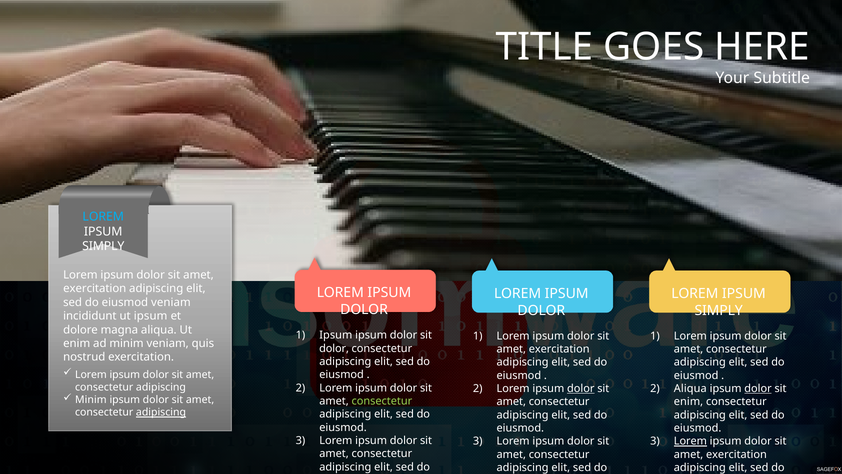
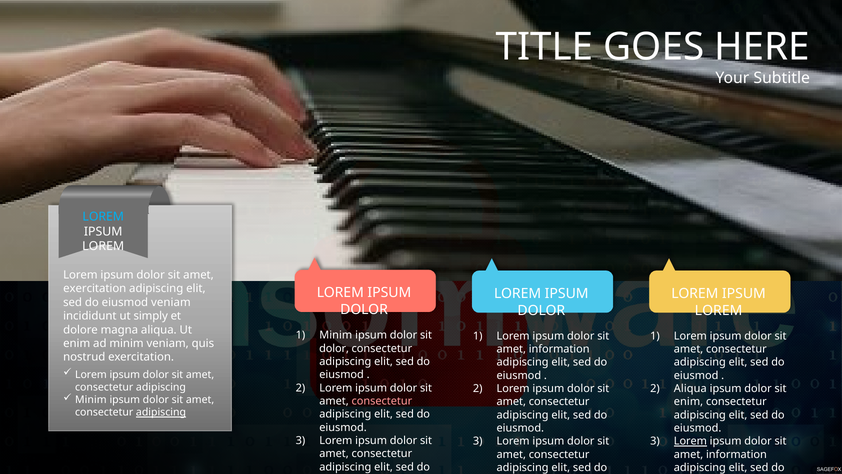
SIMPLY: SIMPLY -> LOREM (103, 246)
SIMPLY: SIMPLY -> LOREM (719, 310)
ut ipsum: ipsum -> simply (151, 316)
Ipsum: Ipsum -> Minim (336, 335)
exercitation: exercitation -> information (559, 349)
dolor underline: present -> none (581, 388)
dolor underline: present -> none (758, 388)
consectetur colour: light green -> pink (382, 401)
exercitation: exercitation -> information (736, 454)
